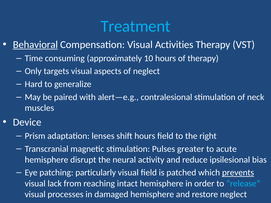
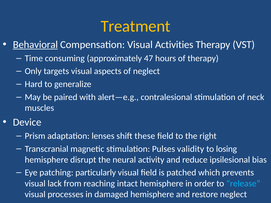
Treatment colour: light blue -> yellow (136, 26)
10: 10 -> 47 (149, 58)
shift hours: hours -> these (145, 136)
greater: greater -> validity (191, 149)
acute: acute -> losing (226, 149)
prevents underline: present -> none (238, 173)
